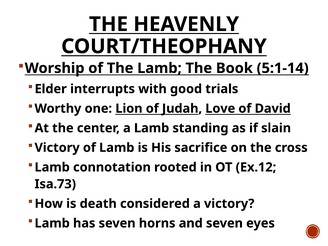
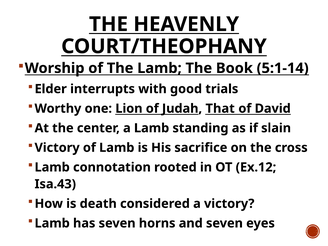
Love: Love -> That (220, 109)
Isa.73: Isa.73 -> Isa.43 (55, 184)
